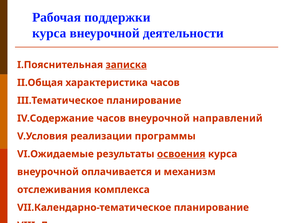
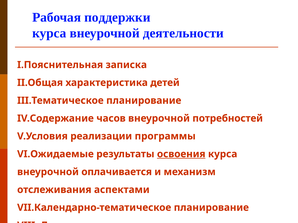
записка underline: present -> none (126, 65)
характеристика часов: часов -> детей (165, 83)
направлений: направлений -> потребностей (228, 119)
комплекса: комплекса -> аспектами (122, 190)
